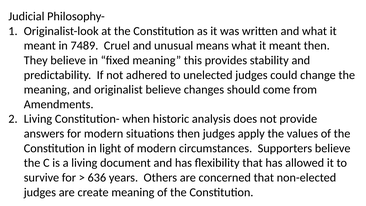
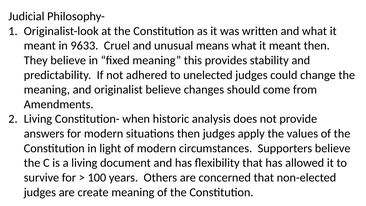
7489: 7489 -> 9633 (84, 46)
636: 636 -> 100 (97, 177)
